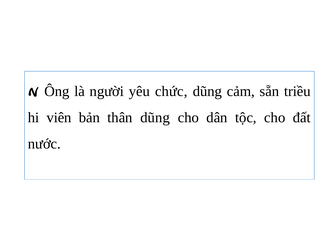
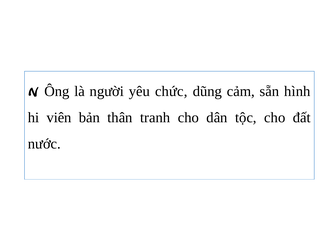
triều: triều -> hình (297, 91)
thân dũng: dũng -> tranh (155, 118)
